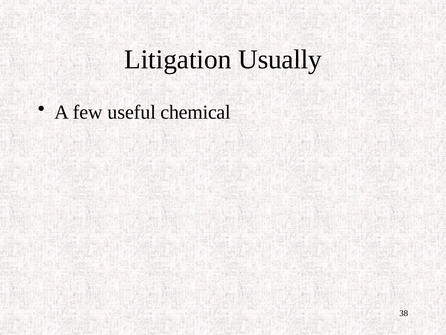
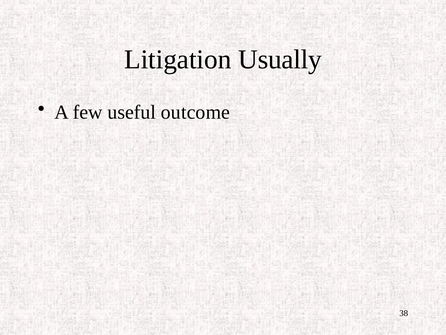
chemical: chemical -> outcome (195, 112)
